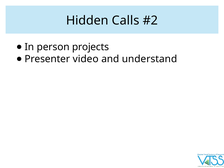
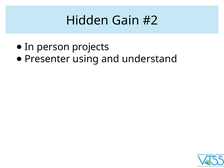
Calls: Calls -> Gain (126, 20)
video: video -> using (86, 59)
